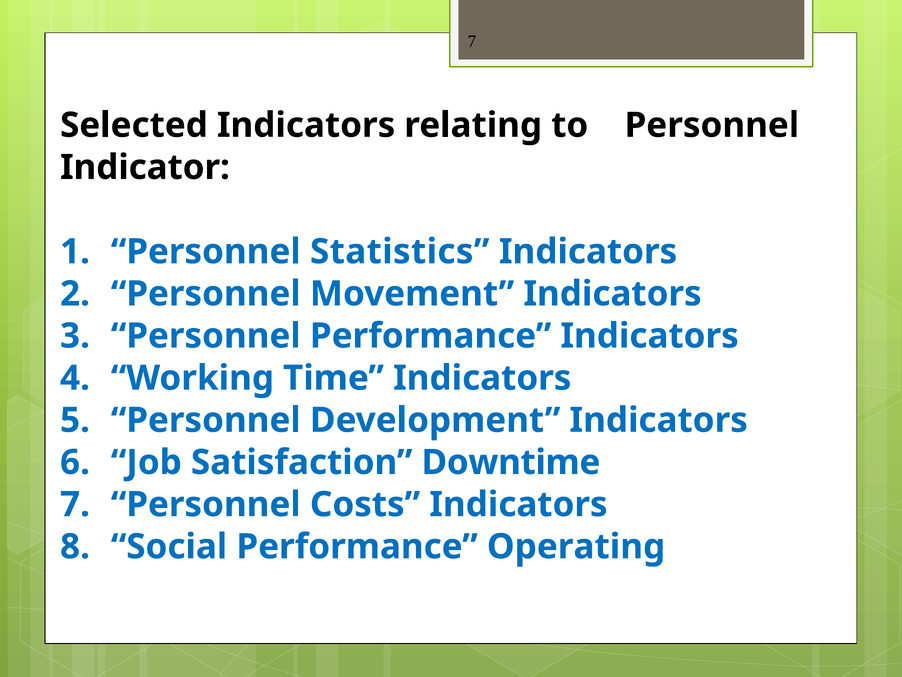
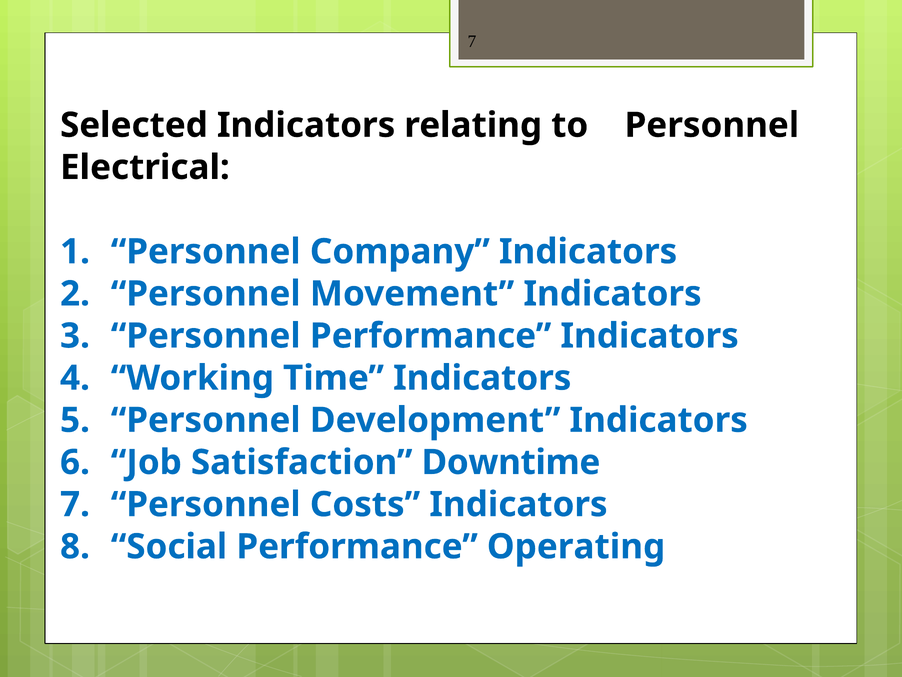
Indicator: Indicator -> Electrical (145, 167)
Statistics: Statistics -> Company (400, 251)
